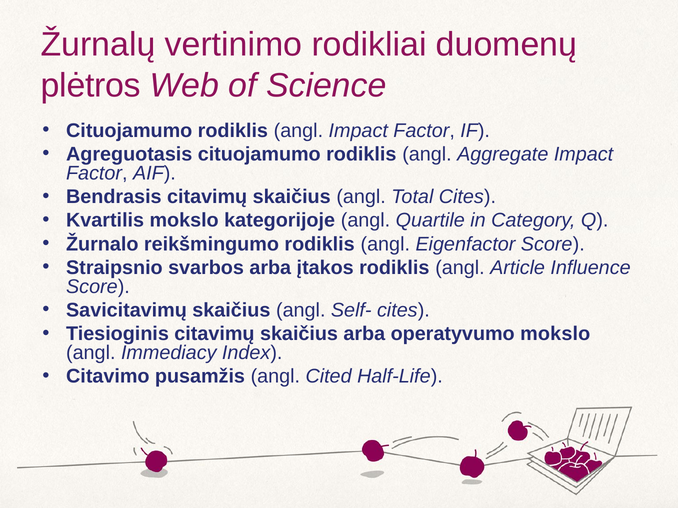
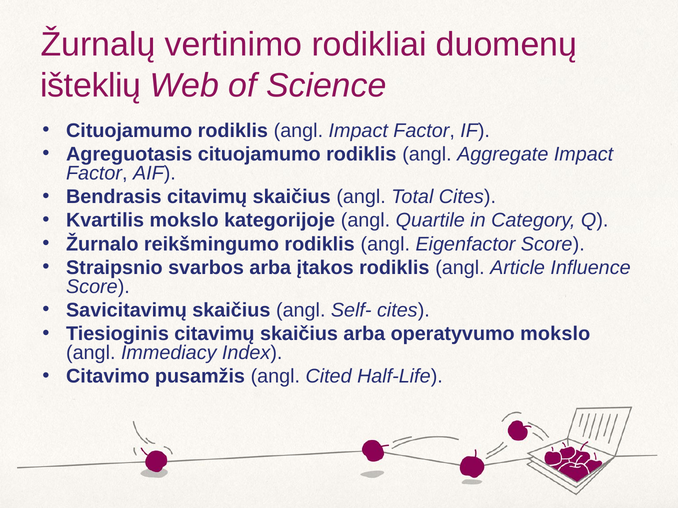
plėtros: plėtros -> išteklių (91, 85)
